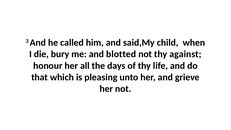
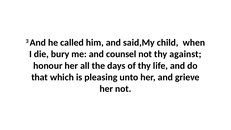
blotted: blotted -> counsel (121, 54)
